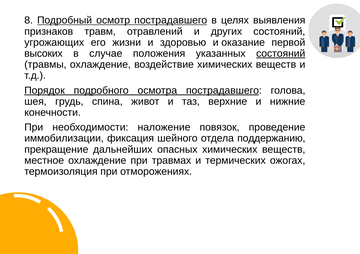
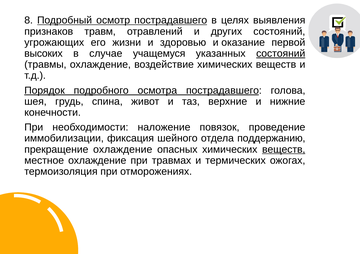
положения: положения -> учащемуся (159, 54)
прекращение дальнейших: дальнейших -> охлаждение (123, 150)
веществ underline: none -> present (284, 150)
